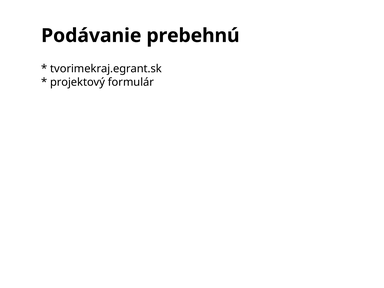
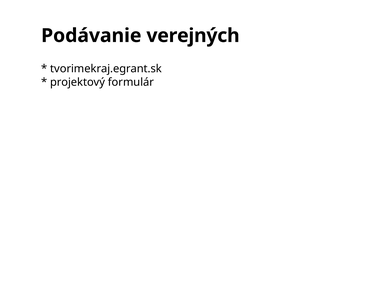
prebehnú: prebehnú -> verejných (193, 36)
